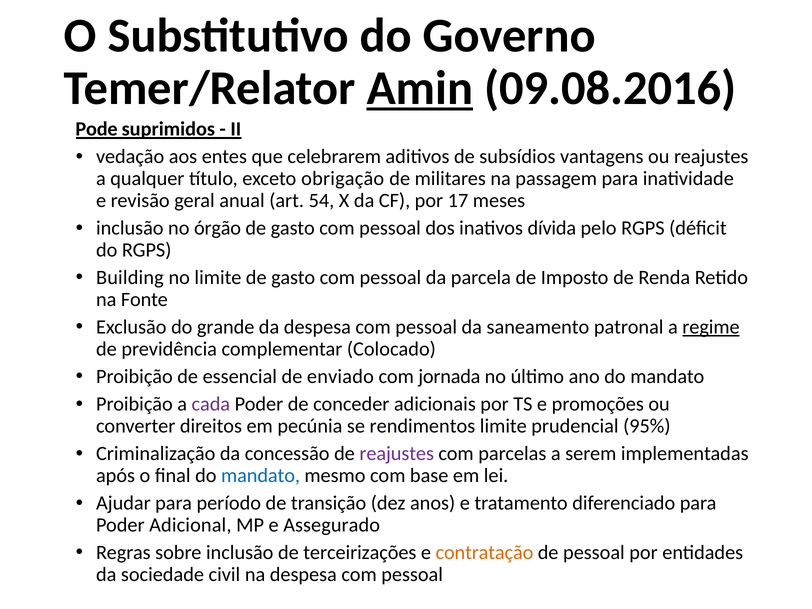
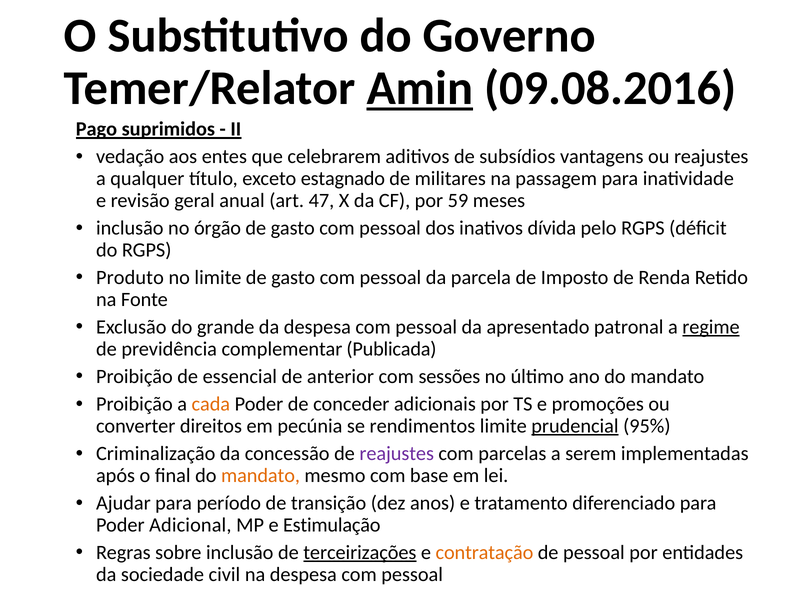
Pode: Pode -> Pago (96, 129)
obrigação: obrigação -> estagnado (343, 179)
54: 54 -> 47 (321, 201)
17: 17 -> 59 (458, 201)
Building: Building -> Produto (130, 278)
saneamento: saneamento -> apresentado (538, 327)
Colocado: Colocado -> Publicada (391, 349)
enviado: enviado -> anterior (340, 377)
jornada: jornada -> sessões (449, 377)
cada colour: purple -> orange (211, 404)
prudencial underline: none -> present (575, 426)
mandato colour: blue -> orange (261, 476)
Assegurado: Assegurado -> Estimulação (332, 525)
terceirizações underline: none -> present (360, 553)
